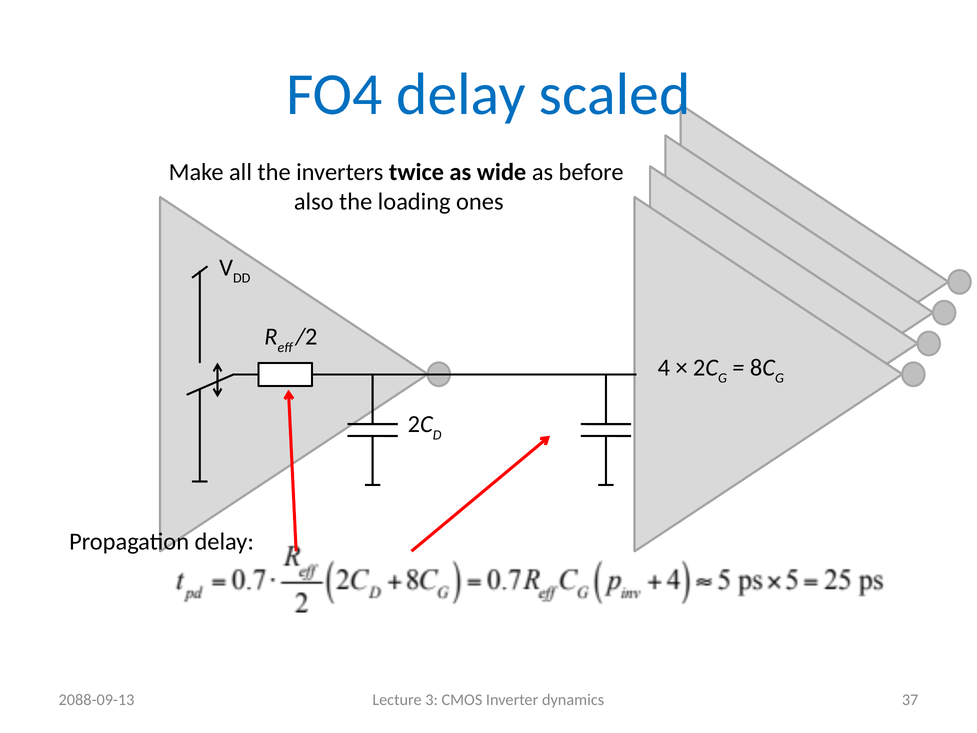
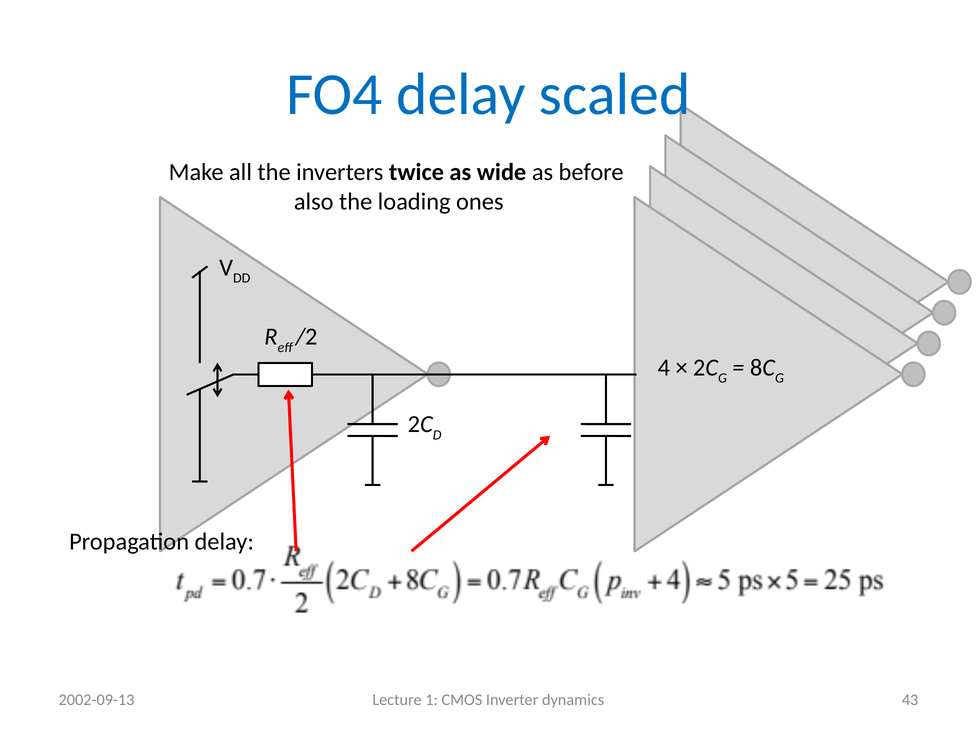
3: 3 -> 1 (432, 700)
37: 37 -> 43 (910, 700)
2088-09-13: 2088-09-13 -> 2002-09-13 (97, 700)
